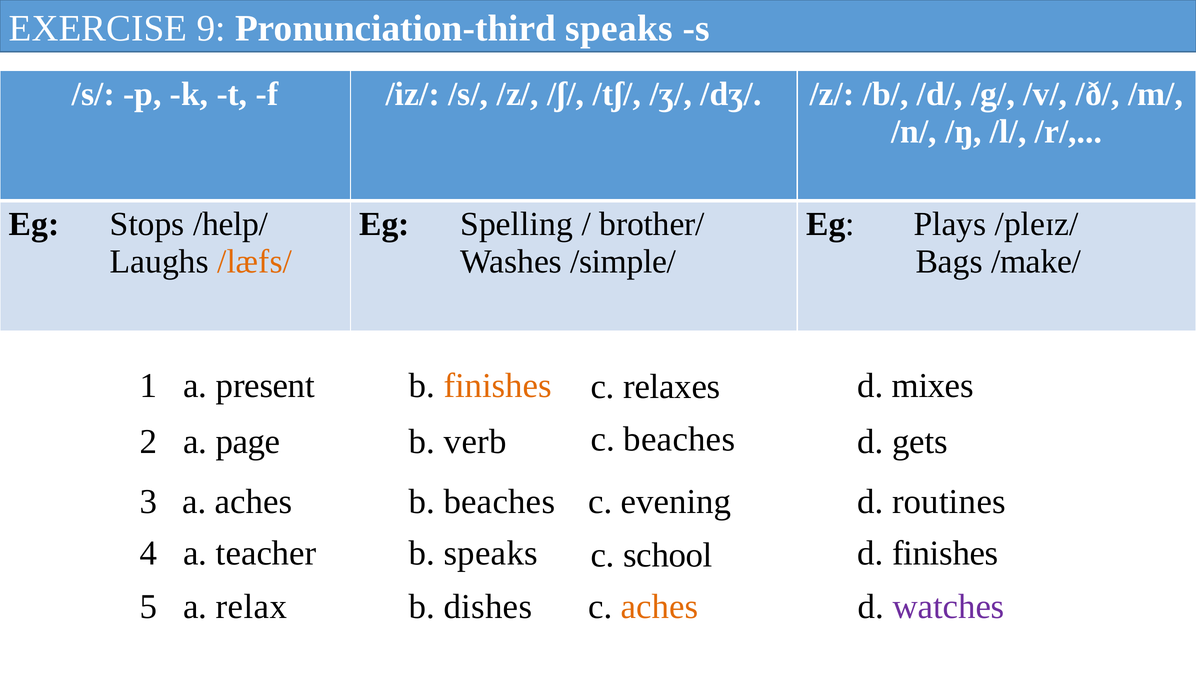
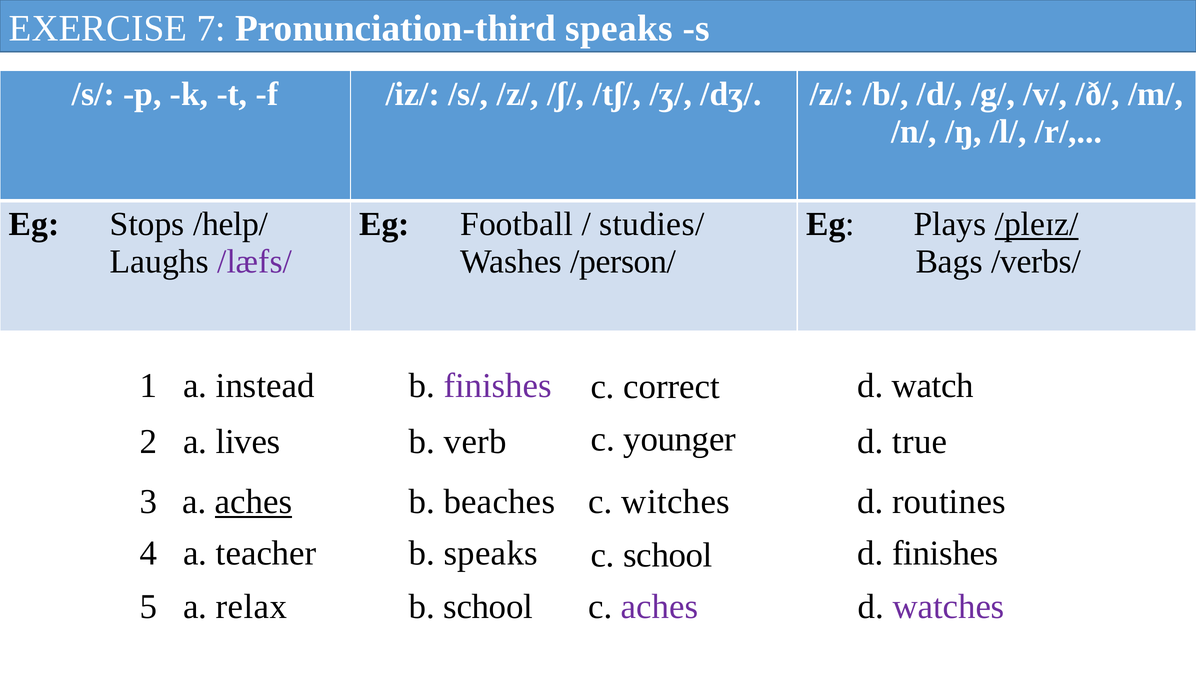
9: 9 -> 7 (211, 28)
Spelling: Spelling -> Football (517, 224)
brother/: brother/ -> studies/ (652, 224)
/pleɪz/ underline: none -> present (1037, 224)
/læfs/ colour: orange -> purple (255, 262)
/simple/: /simple/ -> /person/ (623, 262)
/make/: /make/ -> /verbs/ (1036, 262)
present: present -> instead (265, 385)
finishes colour: orange -> purple (498, 385)
mixes: mixes -> watch (933, 385)
relaxes: relaxes -> correct (672, 387)
c beaches: beaches -> younger (680, 439)
page: page -> lives (248, 442)
gets: gets -> true (920, 442)
aches underline: none -> present (254, 502)
evening: evening -> witches (676, 502)
b dishes: dishes -> school (488, 606)
aches colour: orange -> purple (660, 606)
